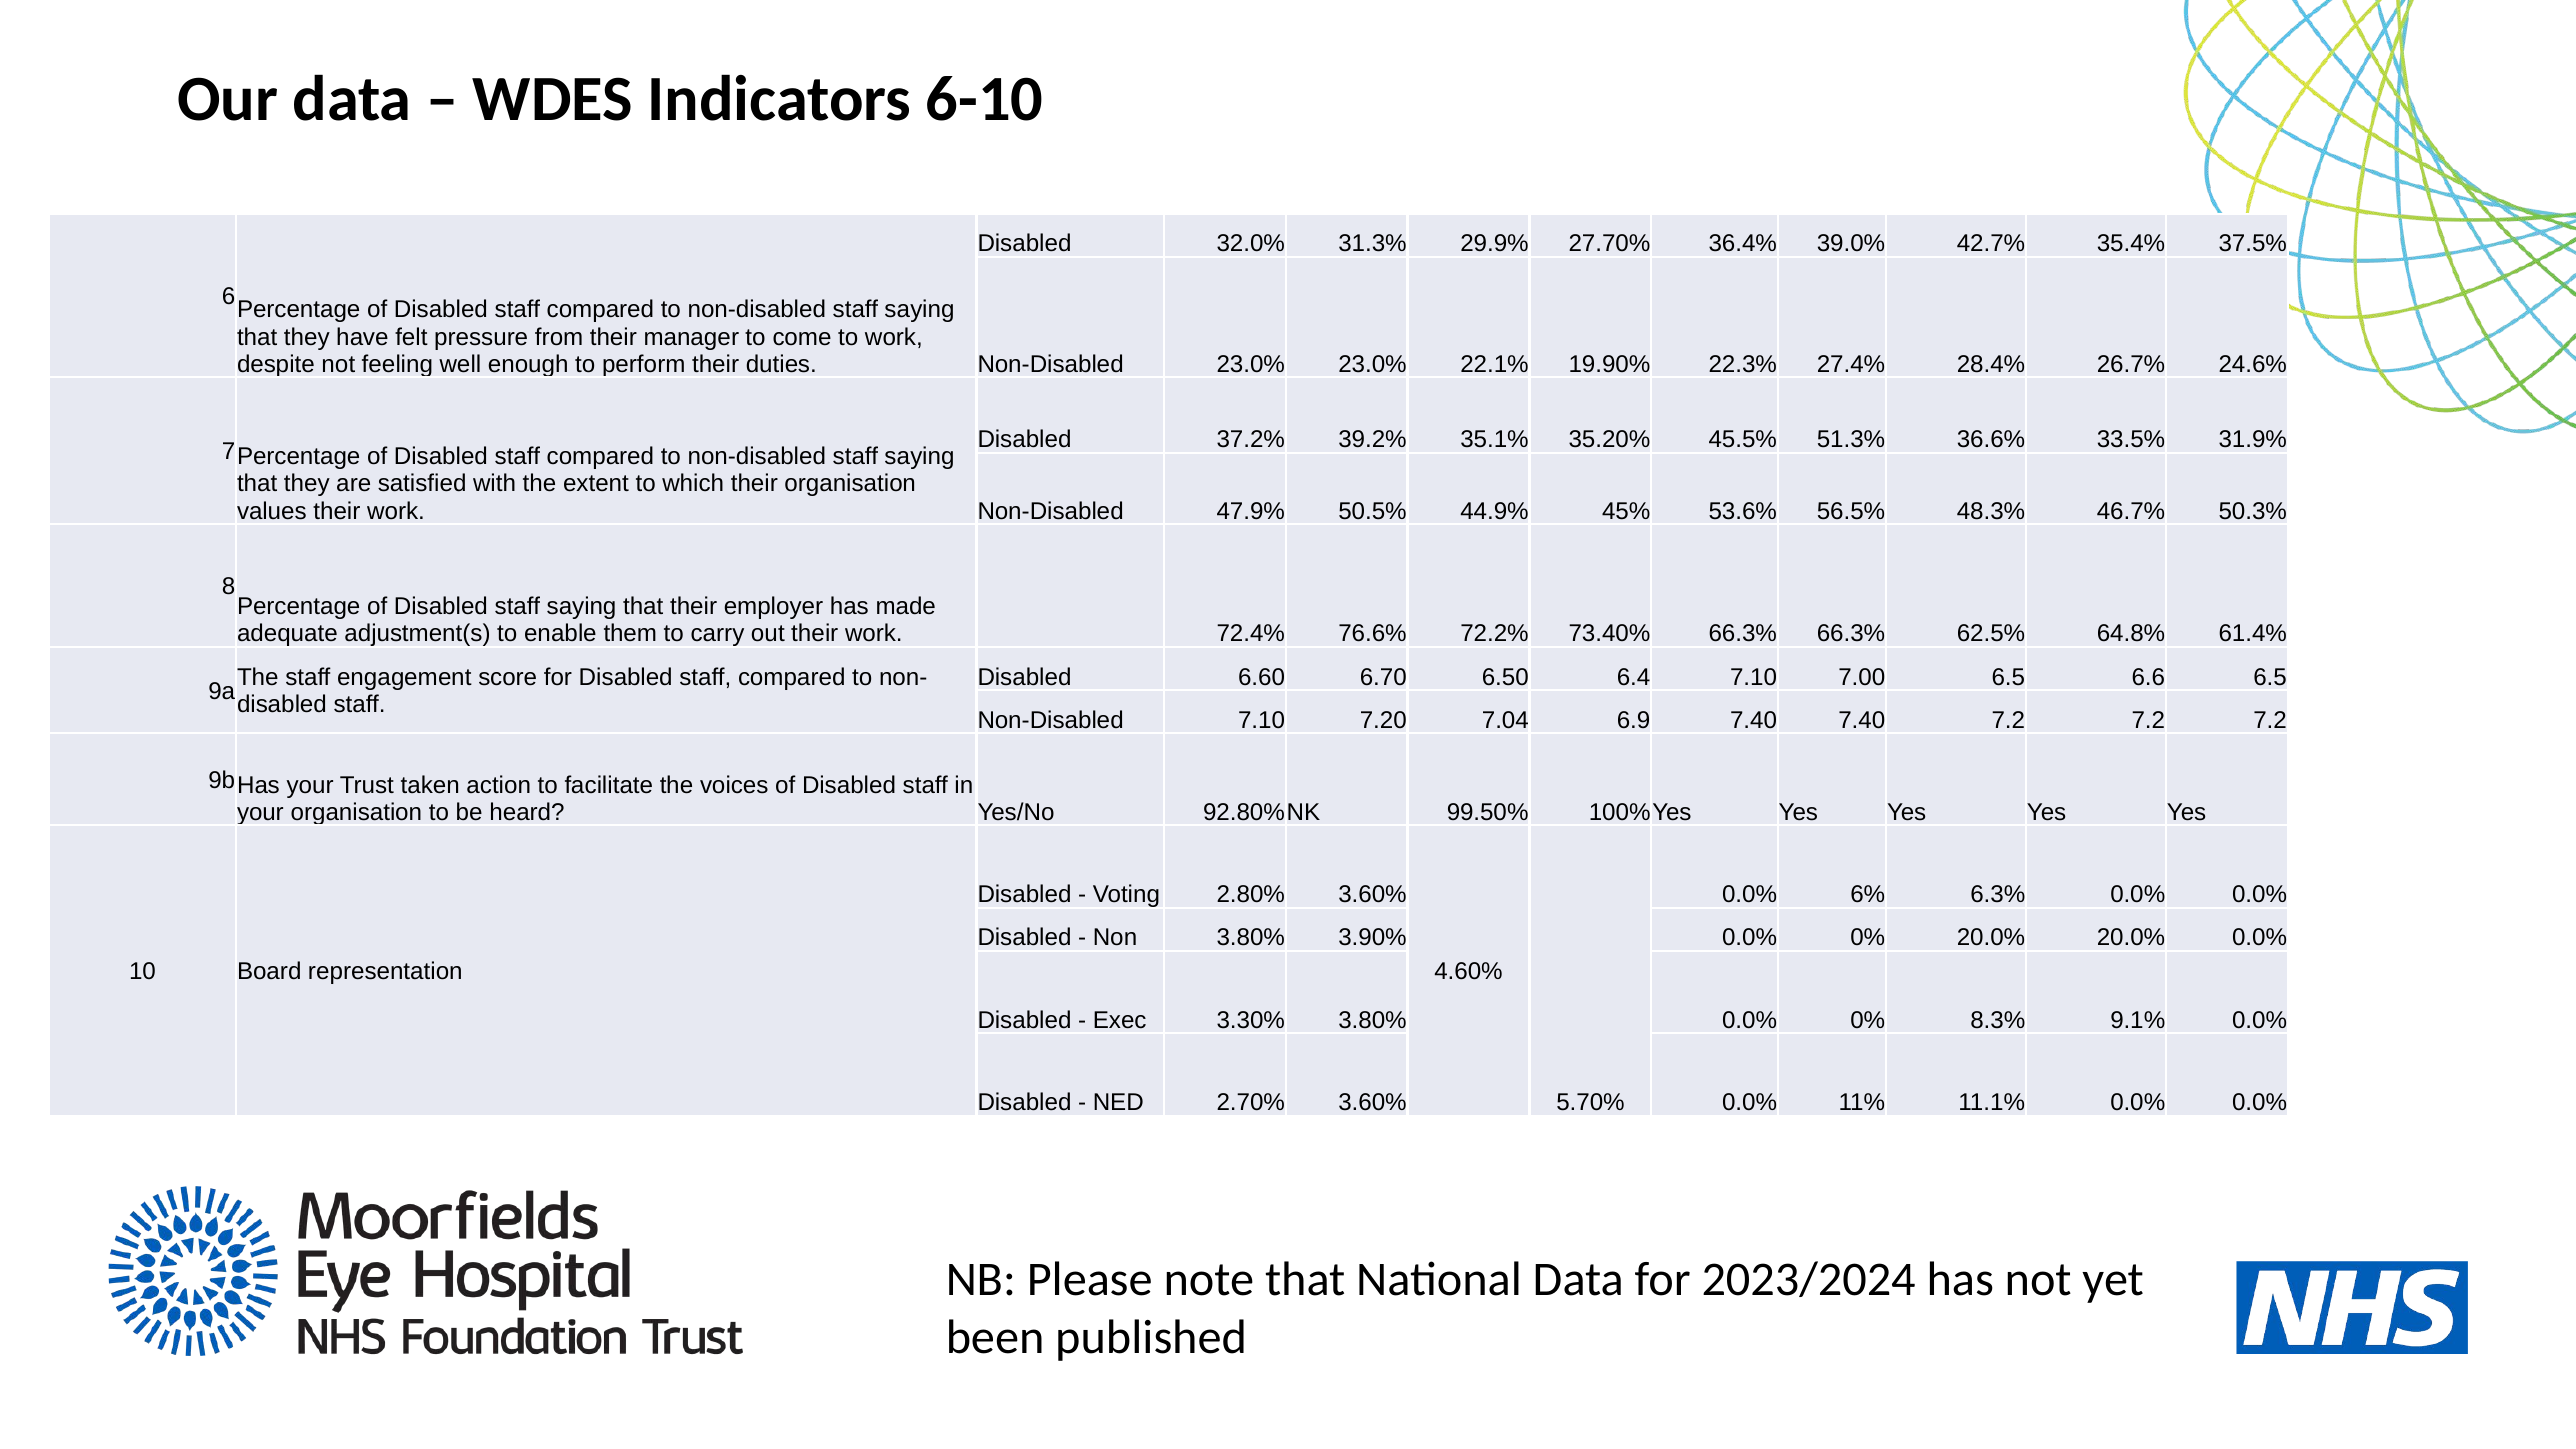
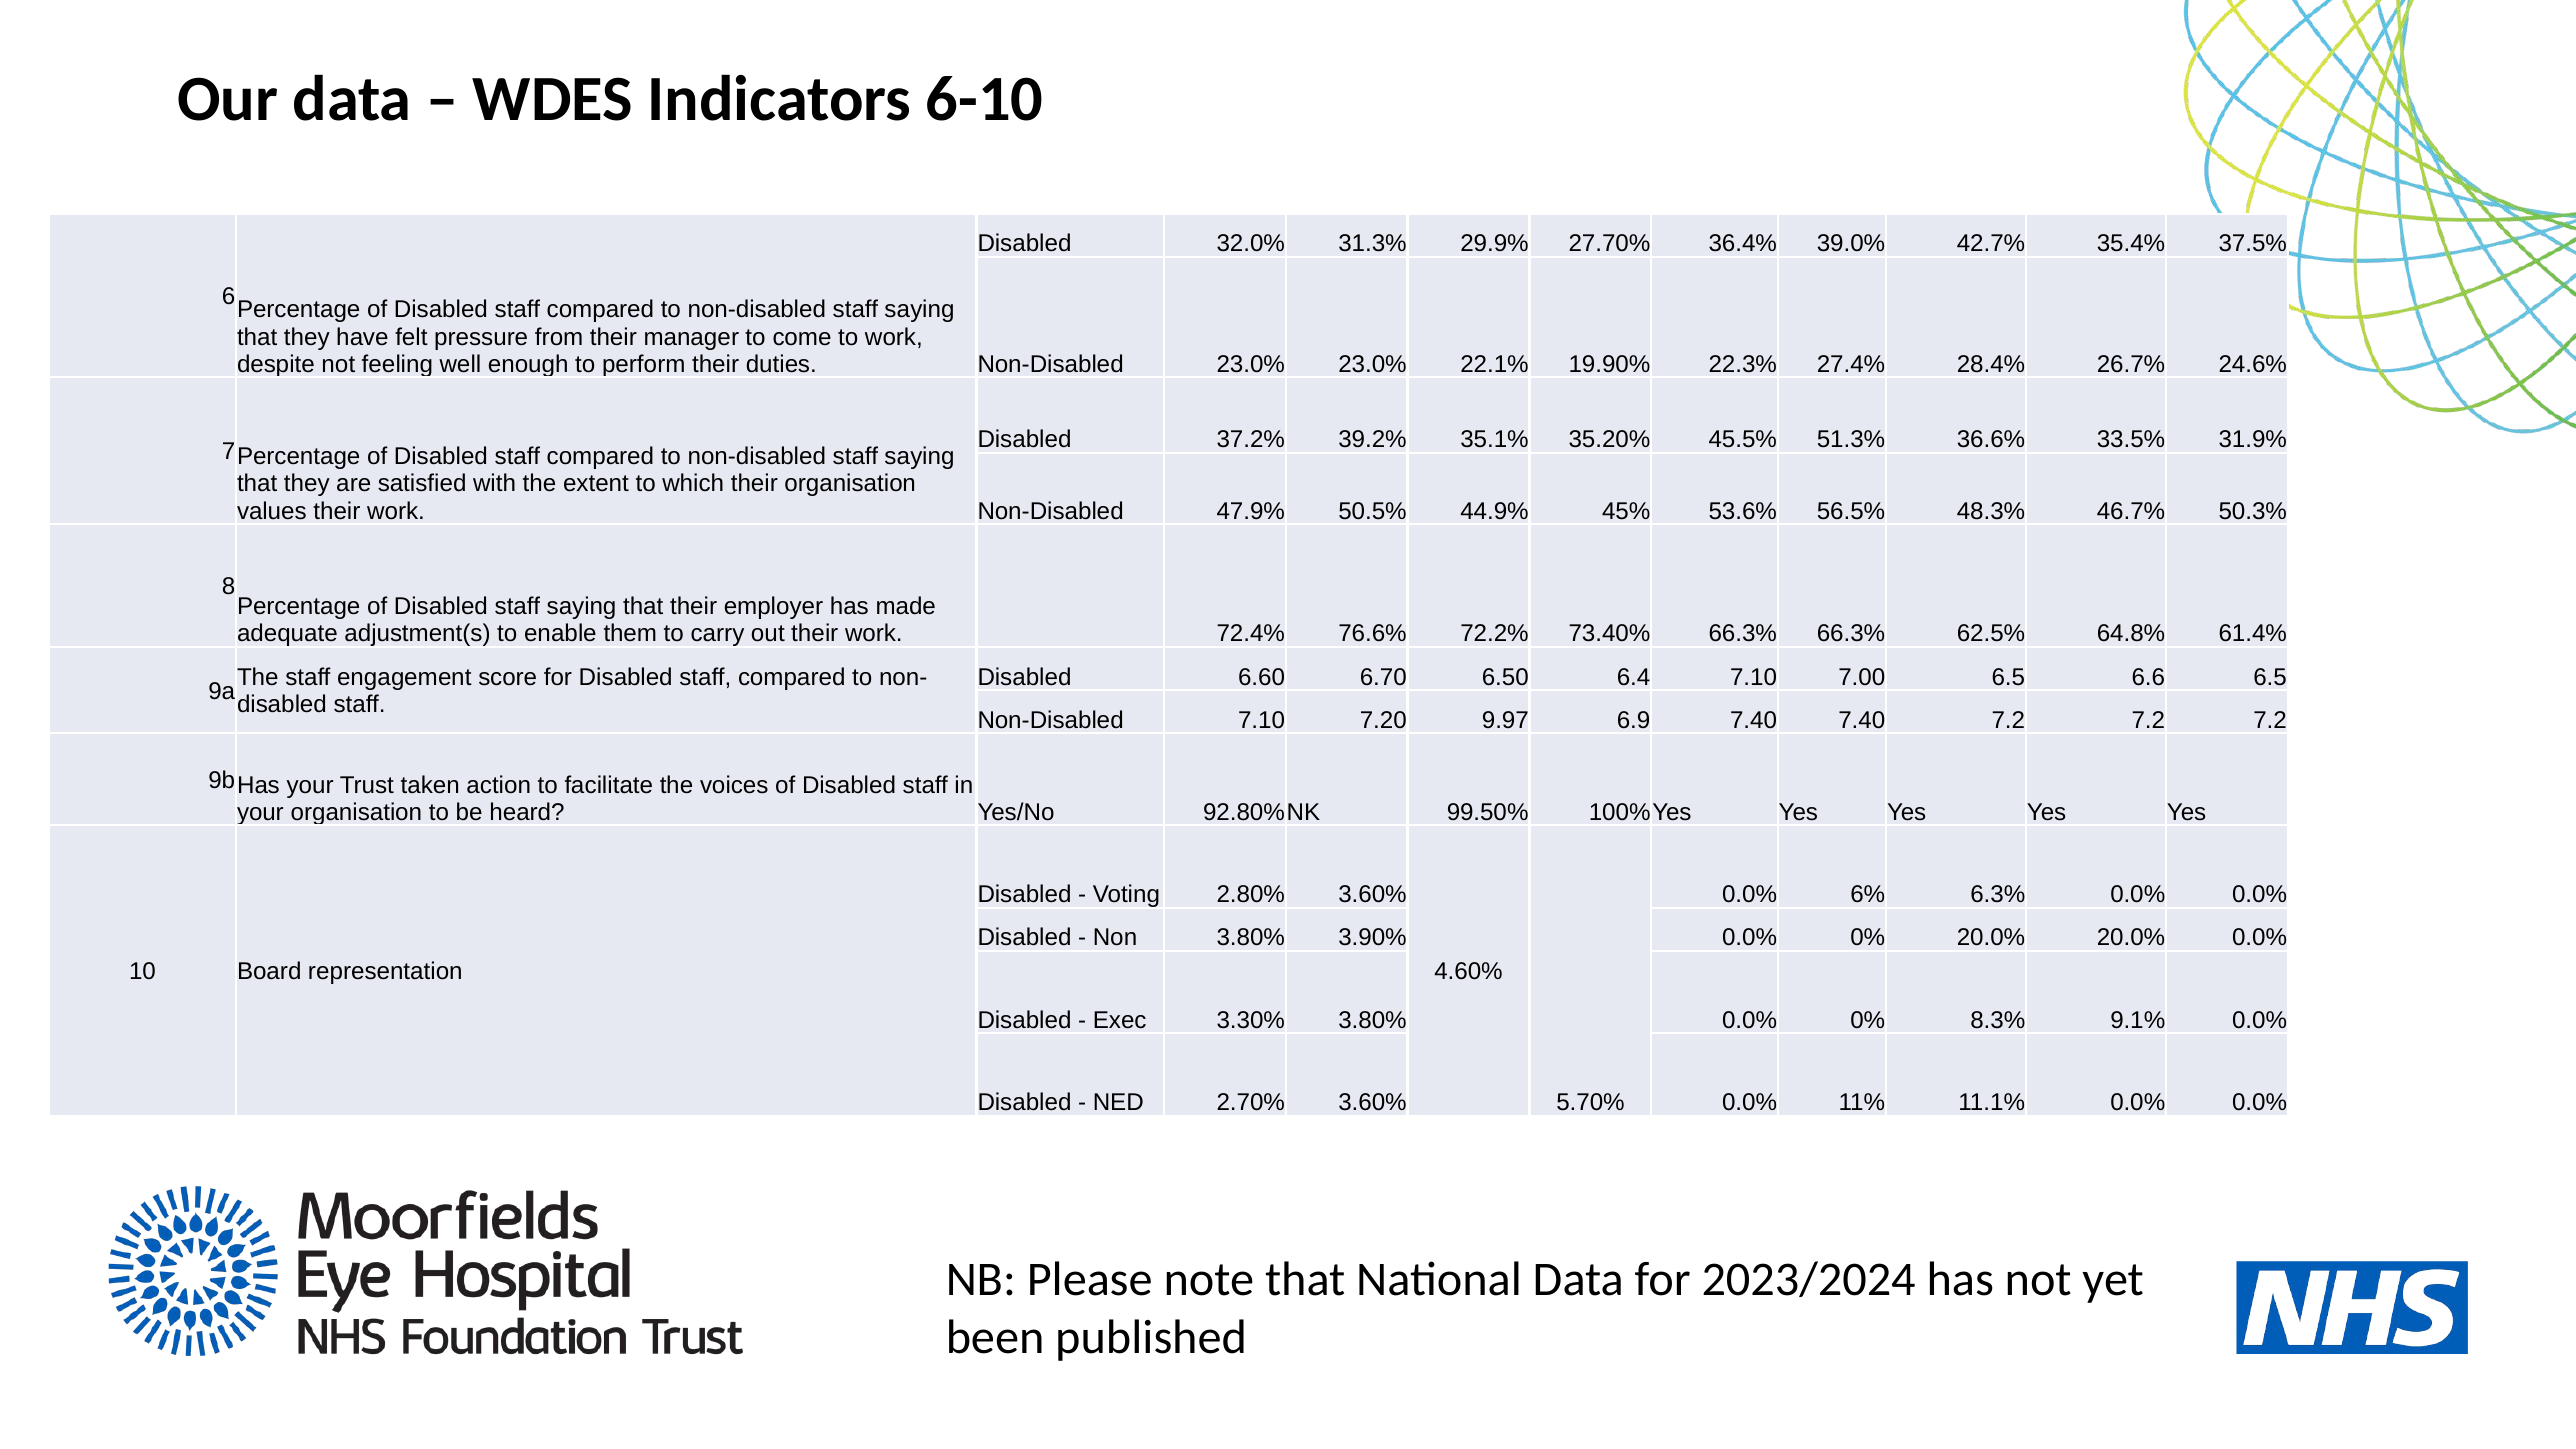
7.04: 7.04 -> 9.97 (1505, 720)
